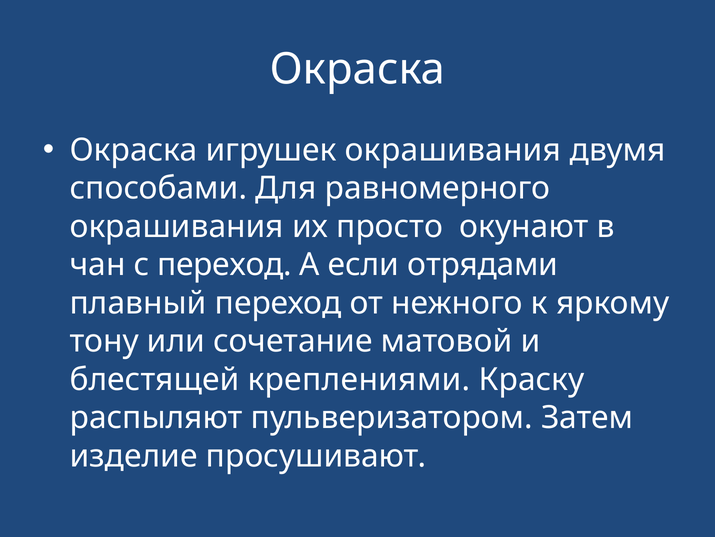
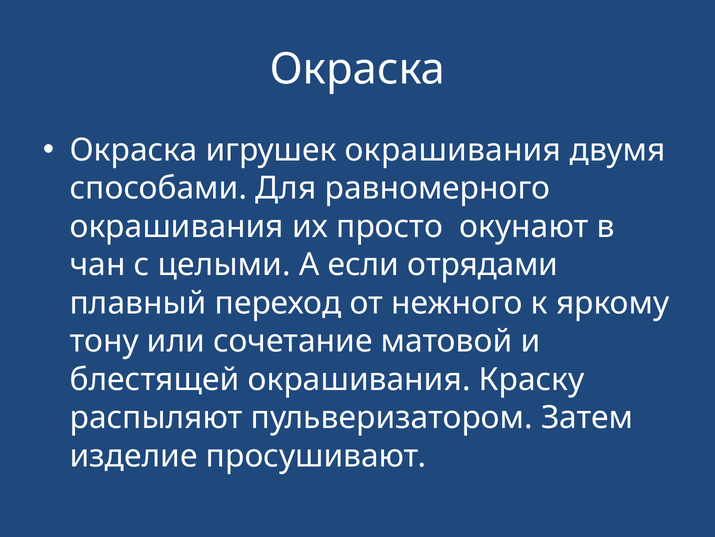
с переход: переход -> целыми (224, 265)
блестящей креплениями: креплениями -> окрашивания (359, 379)
